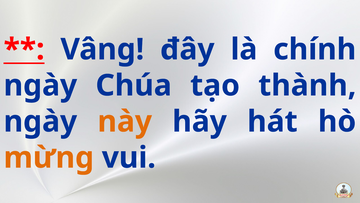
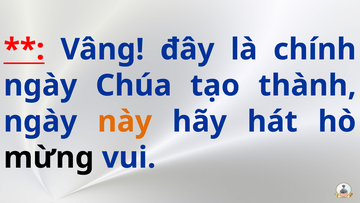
mừng colour: orange -> black (49, 157)
